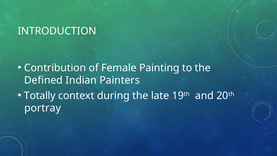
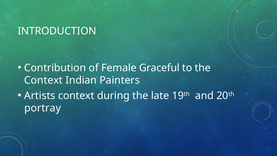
Painting: Painting -> Graceful (159, 68)
Defined: Defined -> Context (43, 80)
Totally: Totally -> Artists (40, 96)
